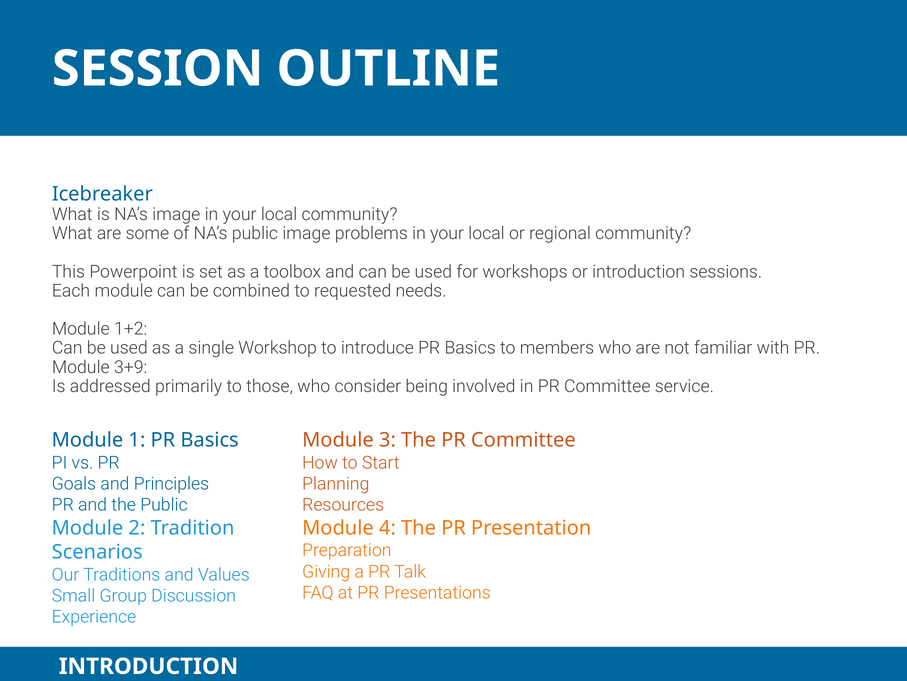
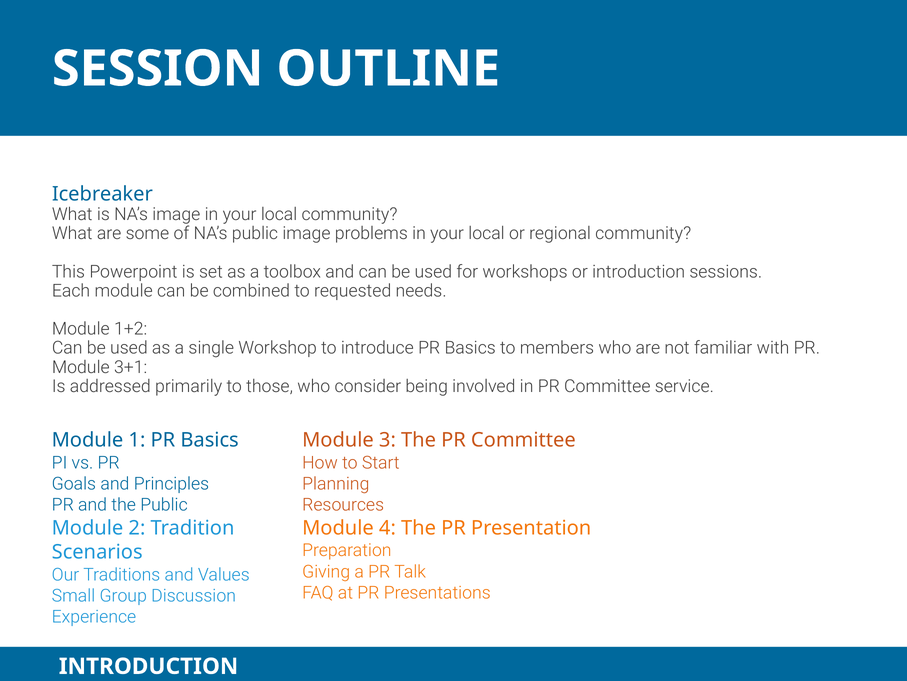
3+9: 3+9 -> 3+1 (131, 367)
